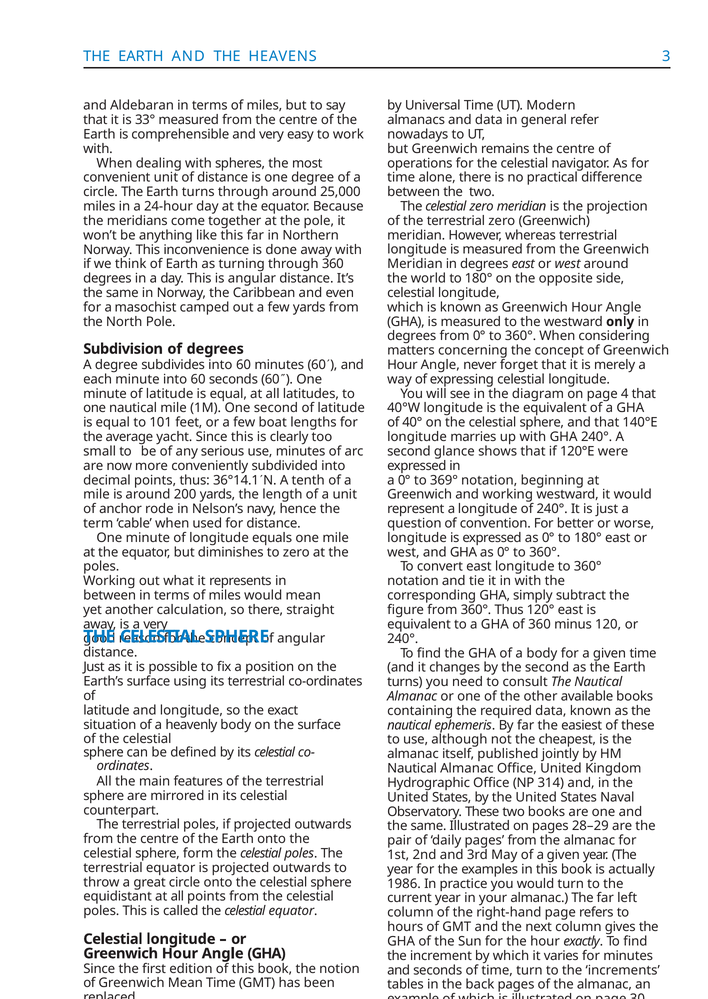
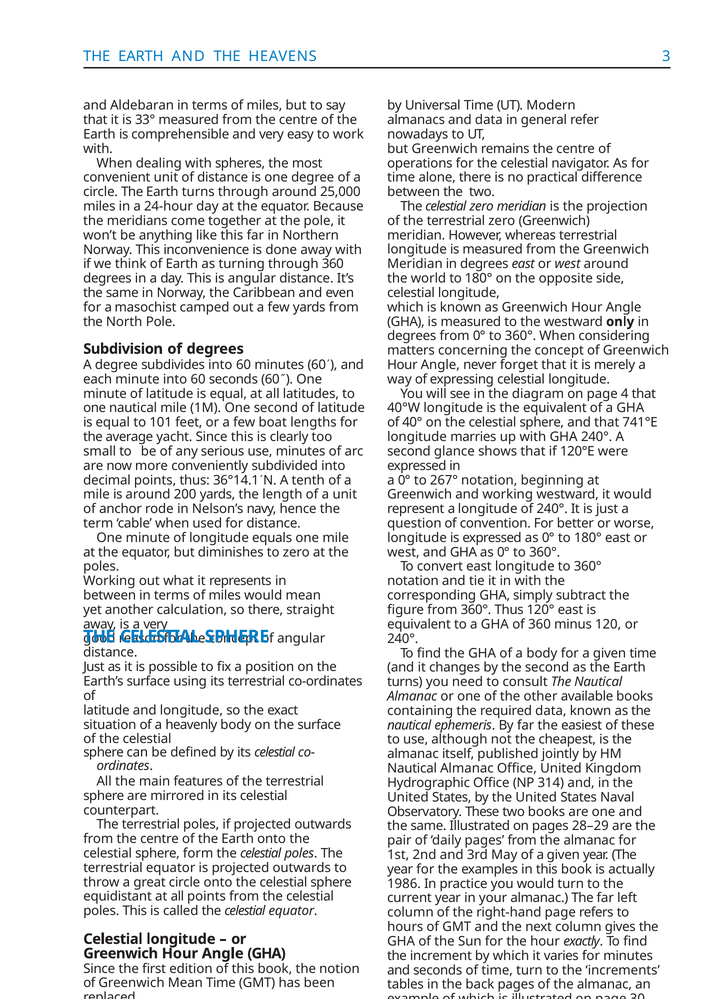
140°E: 140°E -> 741°E (640, 422)
369°: 369° -> 267° (444, 480)
